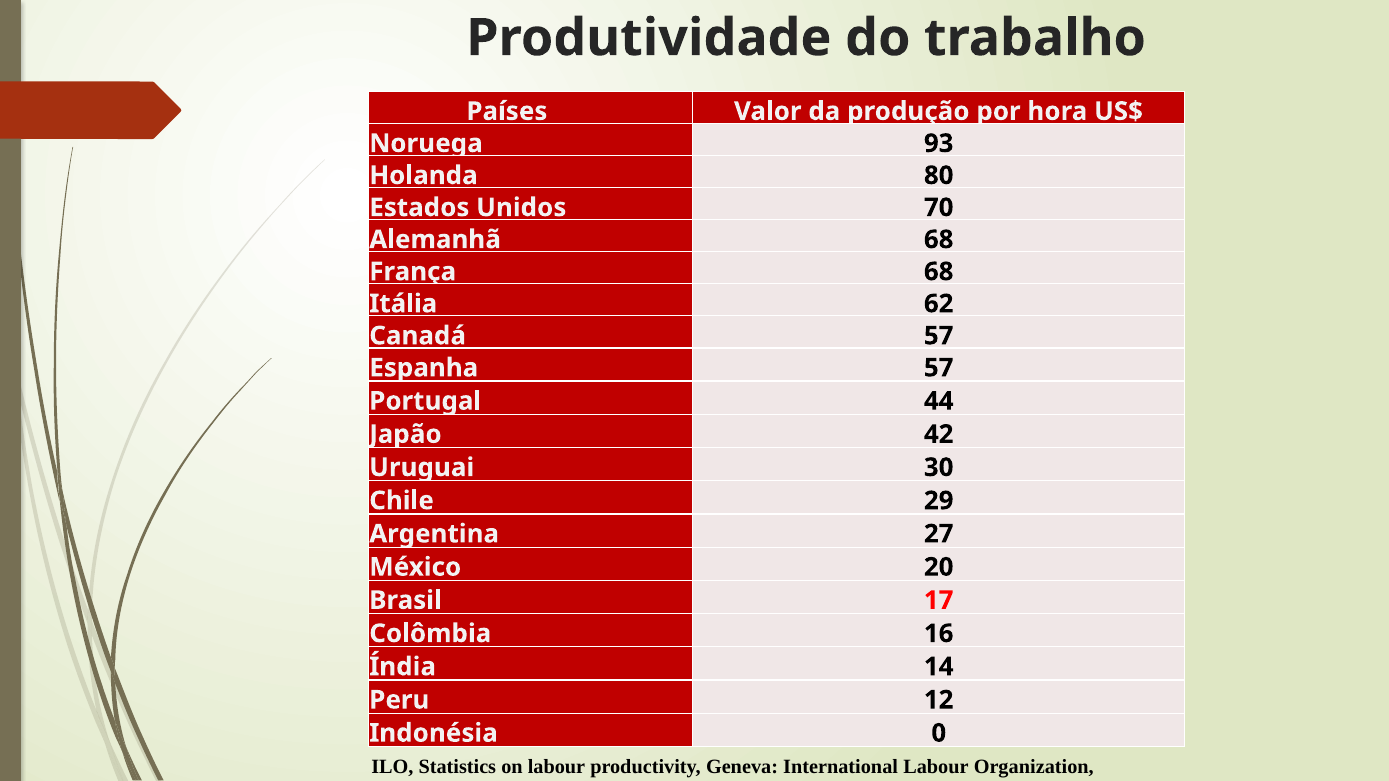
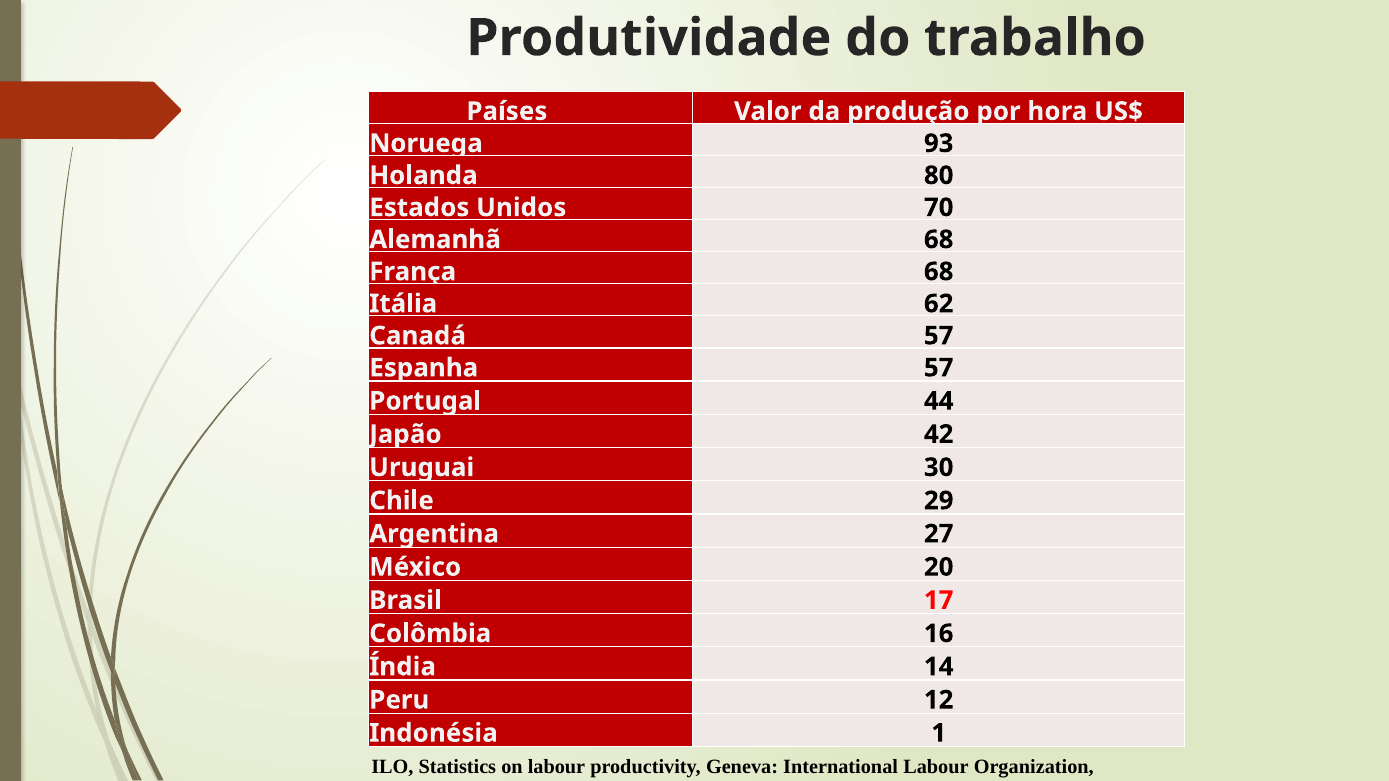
0: 0 -> 1 (939, 733)
